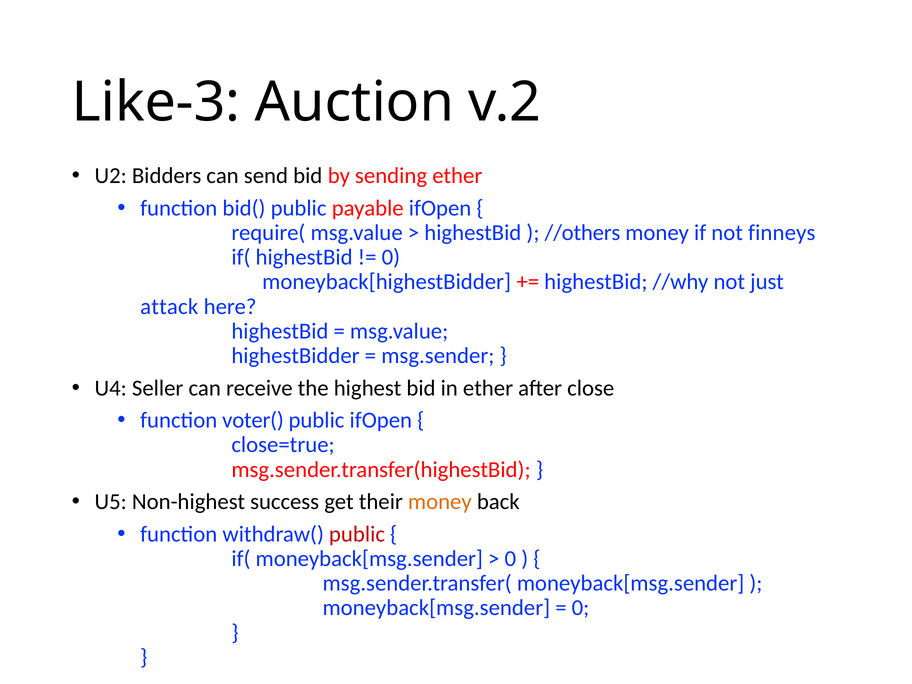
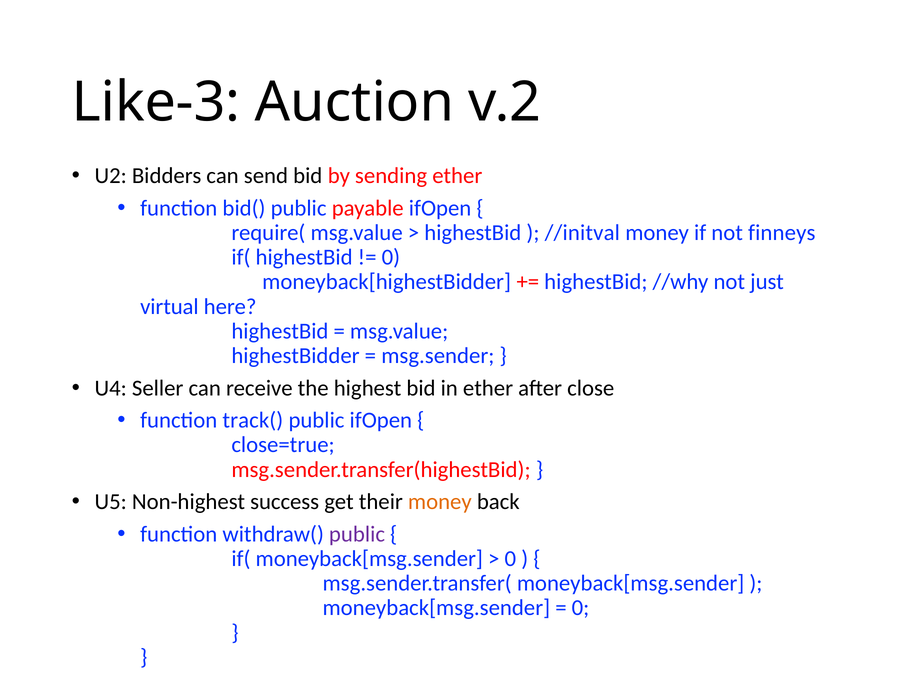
//others: //others -> //initval (582, 233)
attack: attack -> virtual (169, 307)
voter(: voter( -> track( (253, 420)
public colour: red -> purple (357, 534)
